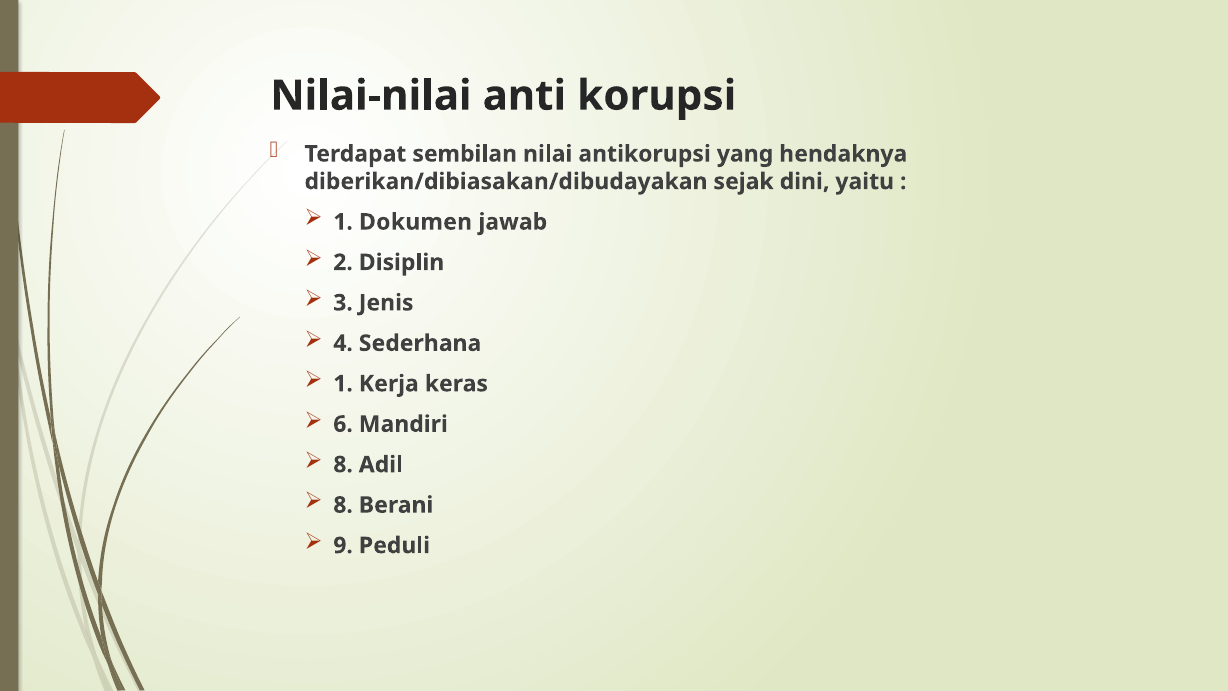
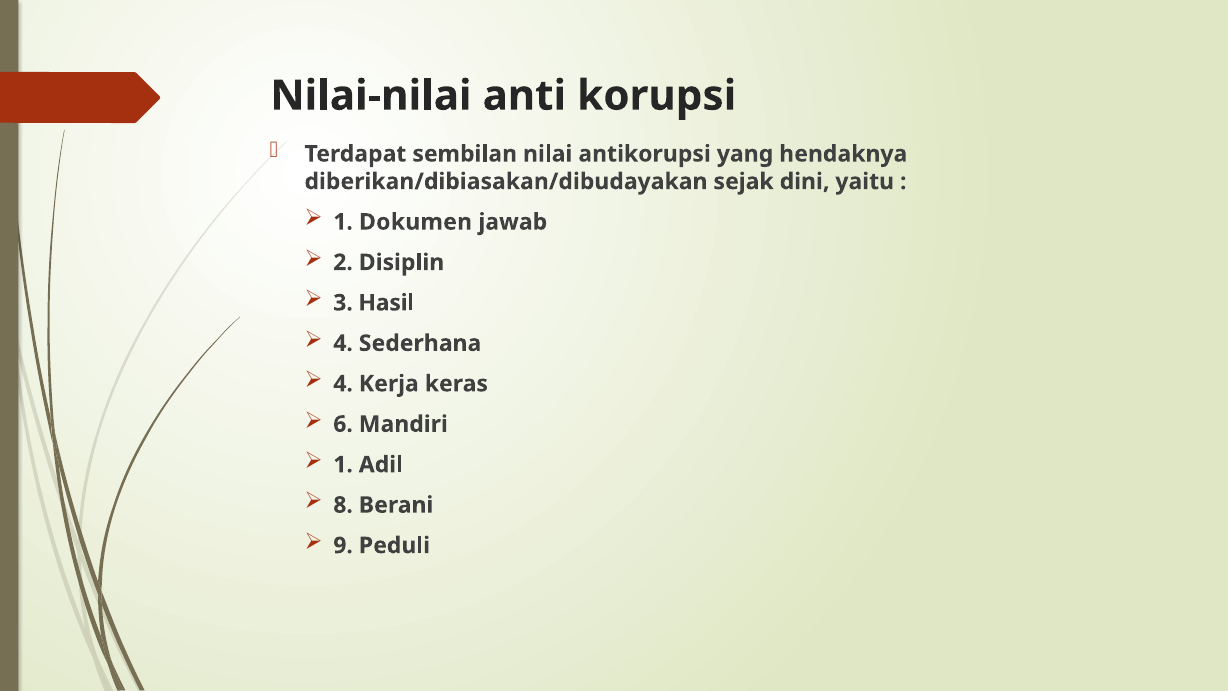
Jenis: Jenis -> Hasil (386, 303)
1: 1 -> 4 (343, 384)
8: 8 -> 1 (343, 465)
